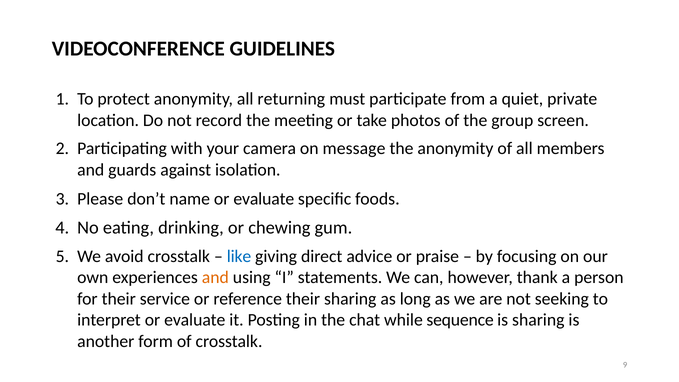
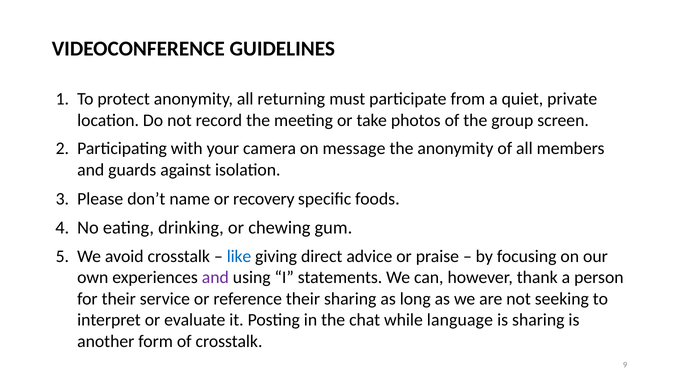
name or evaluate: evaluate -> recovery (264, 199)
and colour: orange -> purple (215, 278)
sequence: sequence -> language (460, 320)
